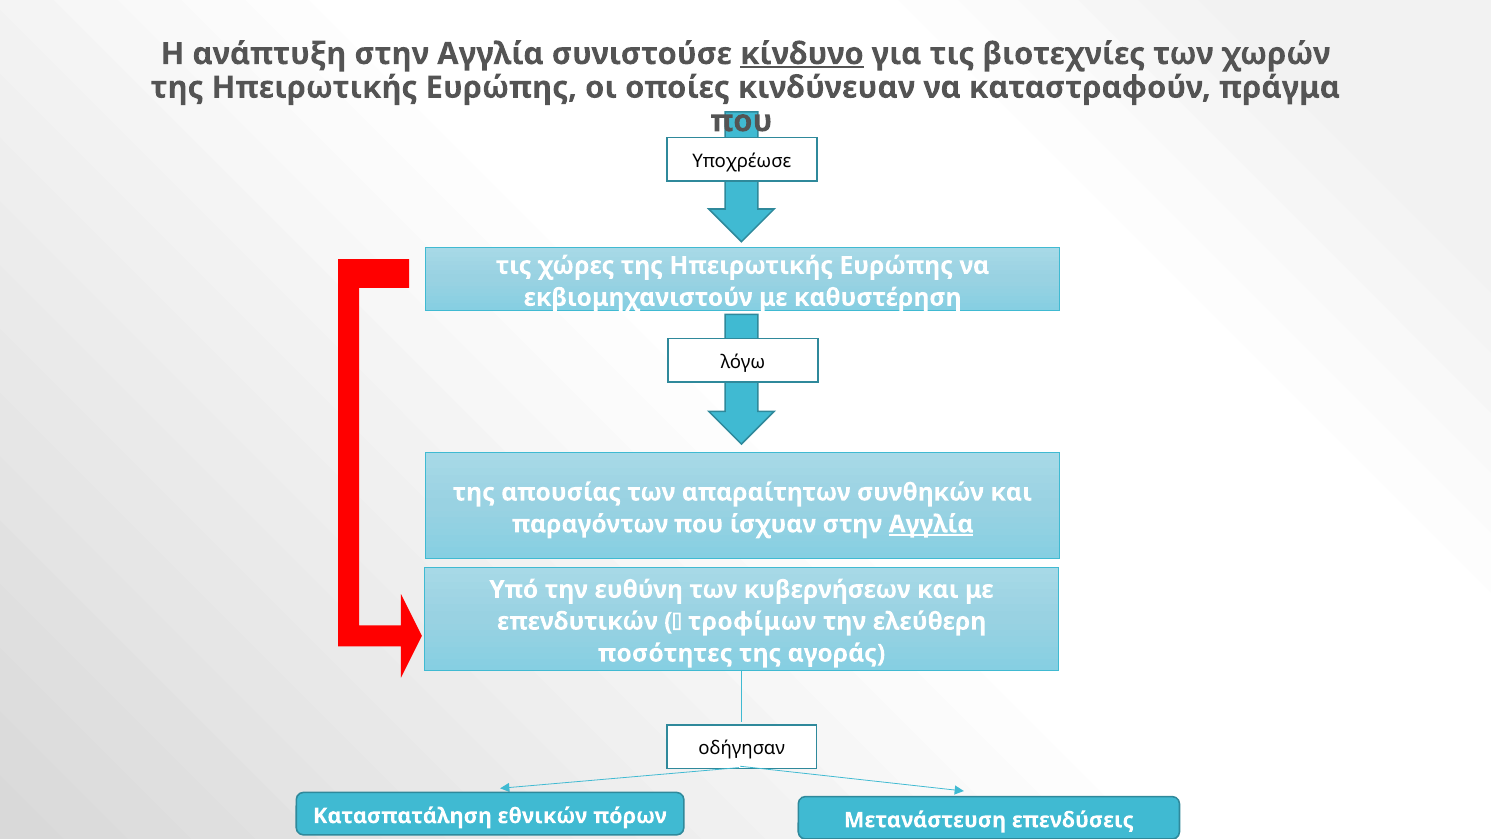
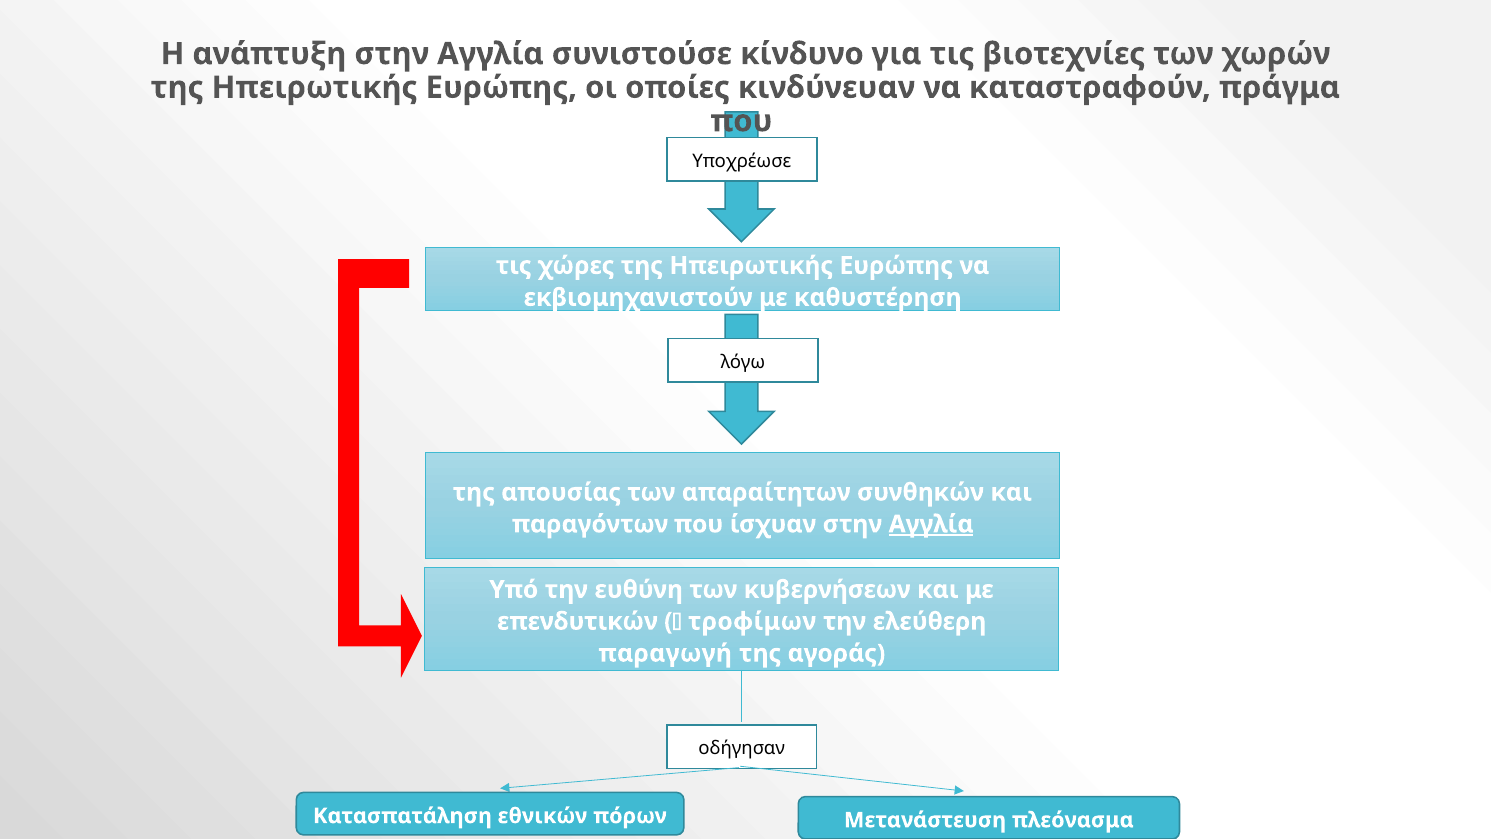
κίνδυνο underline: present -> none (802, 54)
ποσότητες: ποσότητες -> παραγωγή (665, 653)
επενδύσεις: επενδύσεις -> πλεόνασμα (1073, 820)
